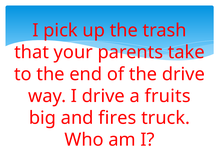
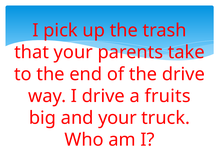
and fires: fires -> your (117, 118)
